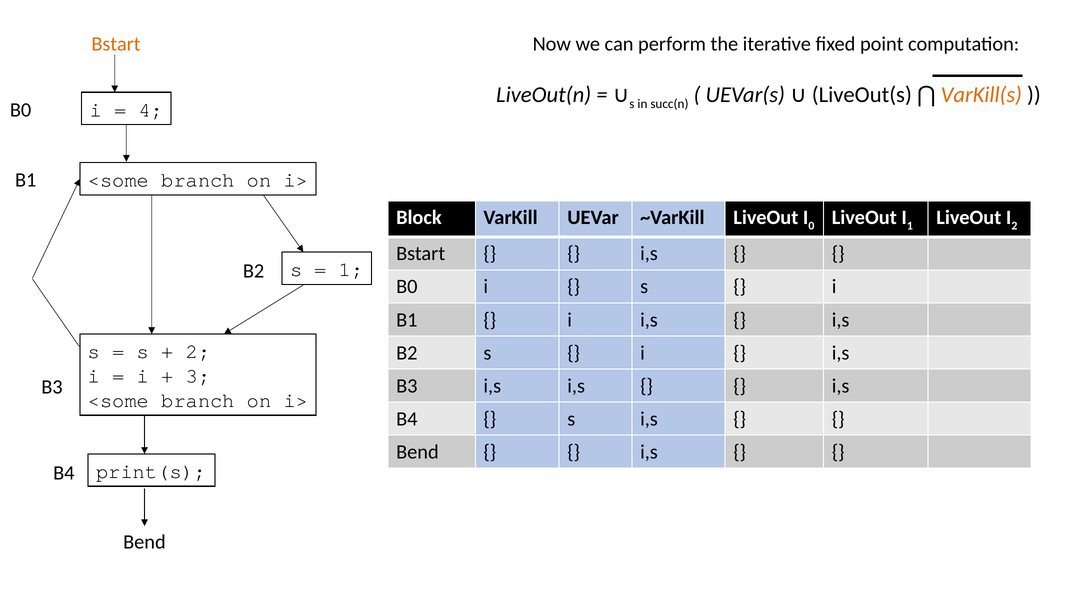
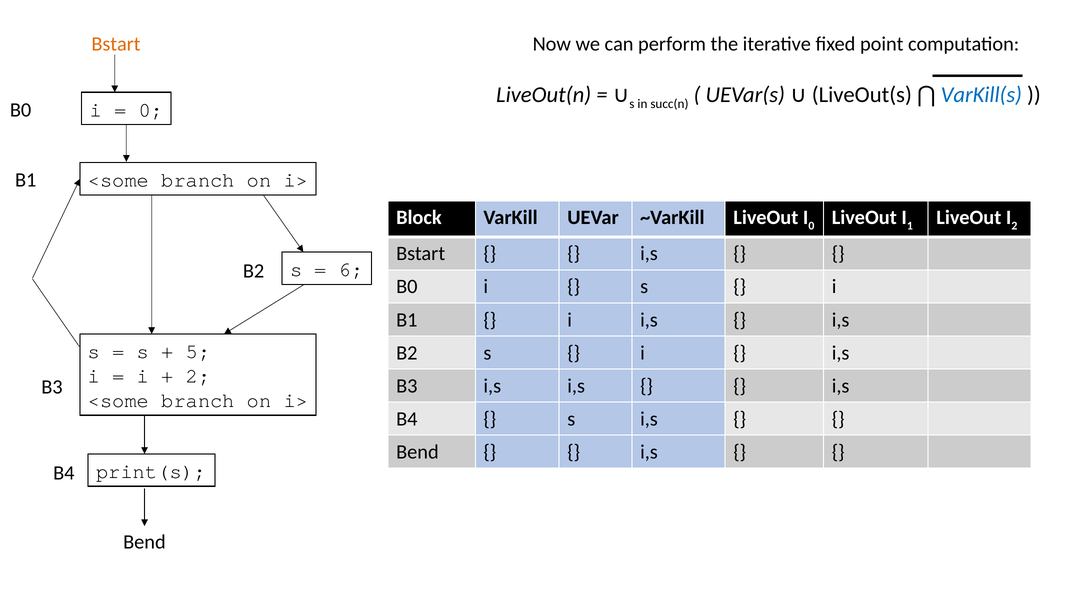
VarKill(s colour: orange -> blue (981, 95)
4: 4 -> 0 (151, 110)
1: 1 -> 6 (351, 270)
2: 2 -> 5 (198, 352)
3: 3 -> 2 (198, 376)
